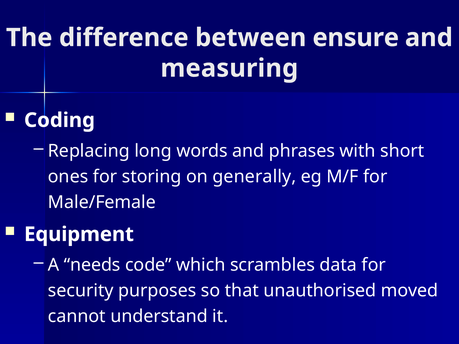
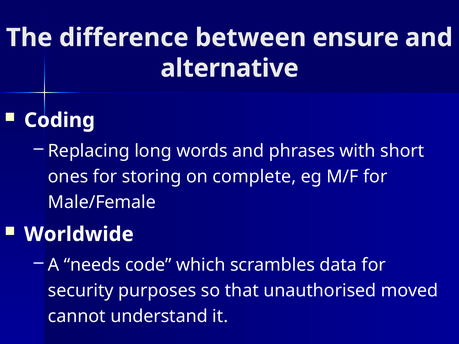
measuring: measuring -> alternative (230, 68)
generally: generally -> complete (254, 177)
Equipment: Equipment -> Worldwide (79, 234)
